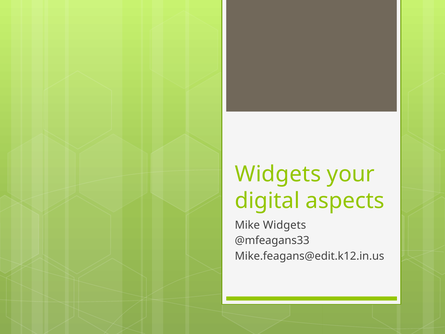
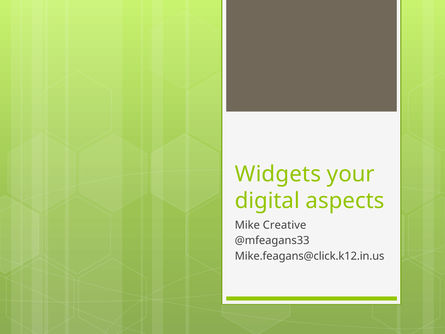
Mike Widgets: Widgets -> Creative (285, 225)
Mike.feagans@edit.k12.in.us: Mike.feagans@edit.k12.in.us -> Mike.feagans@click.k12.in.us (310, 256)
